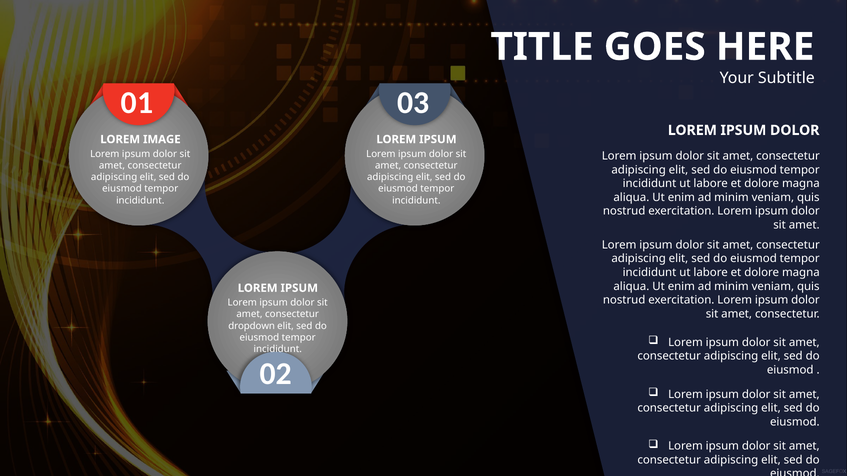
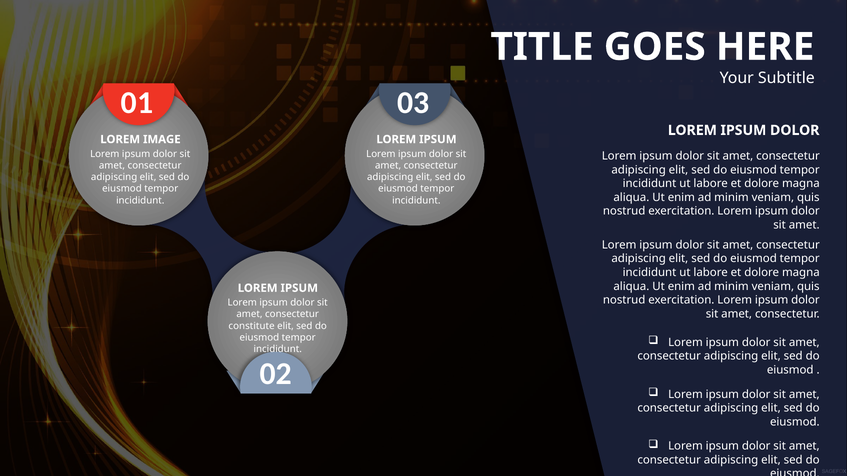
dropdown: dropdown -> constitute (252, 326)
